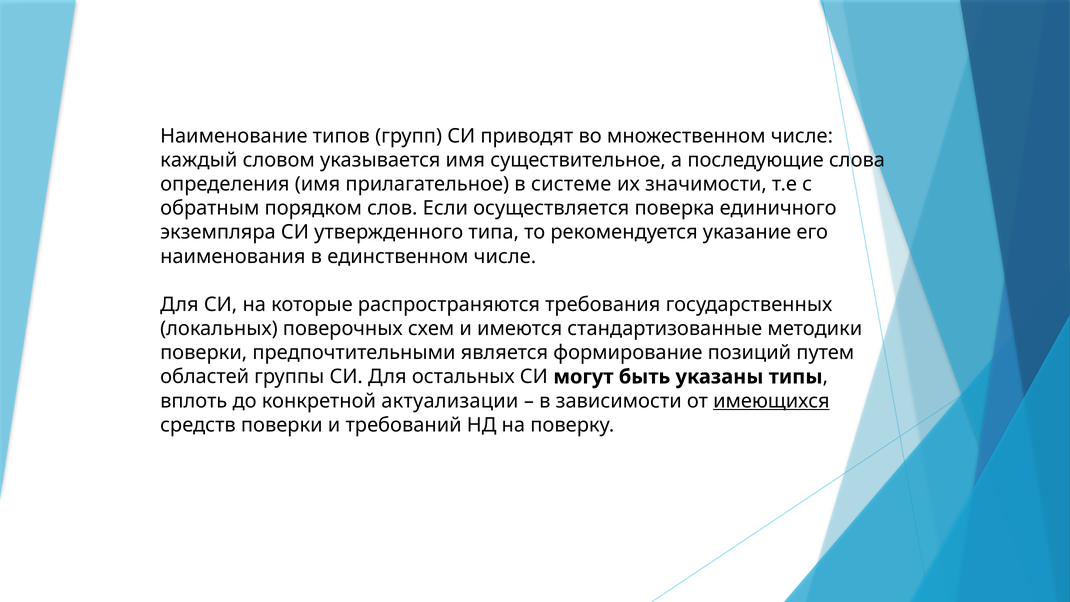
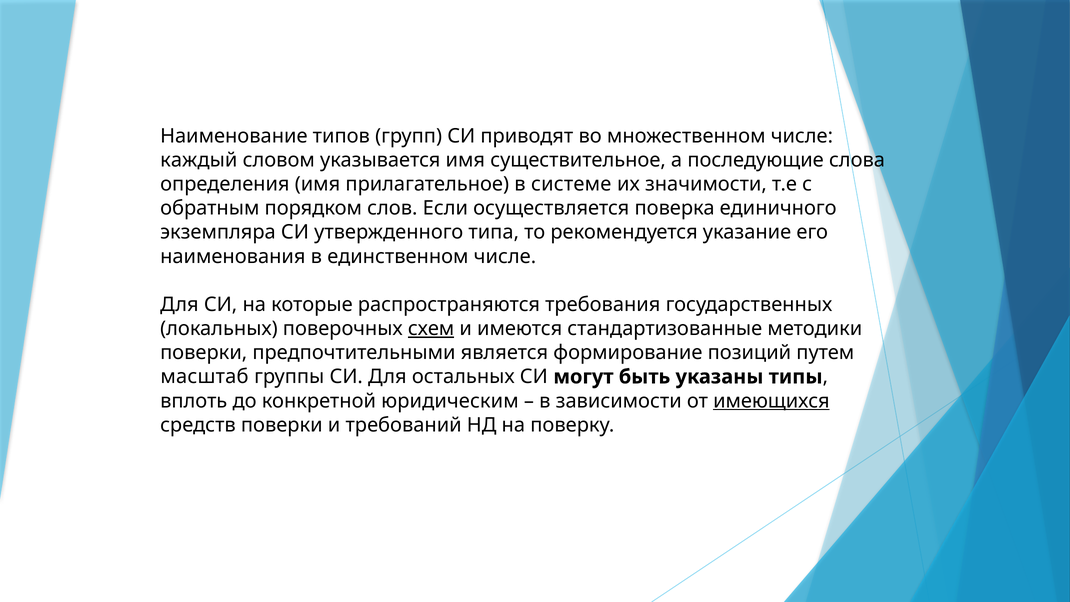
схем underline: none -> present (431, 329)
областей: областей -> масштаб (205, 377)
актуализации: актуализации -> юридическим (450, 401)
